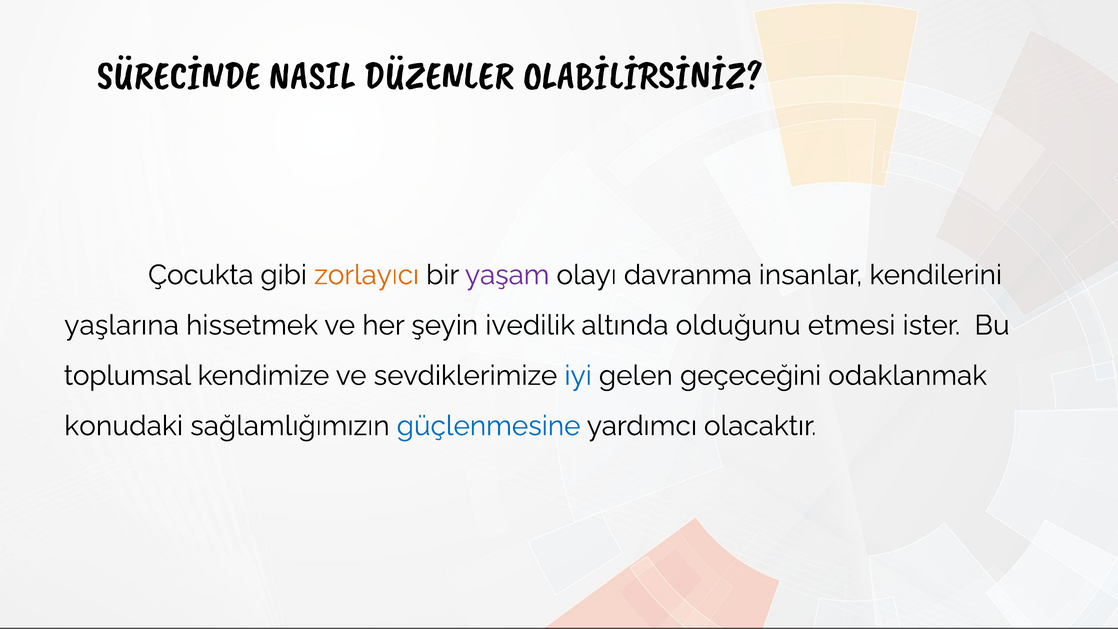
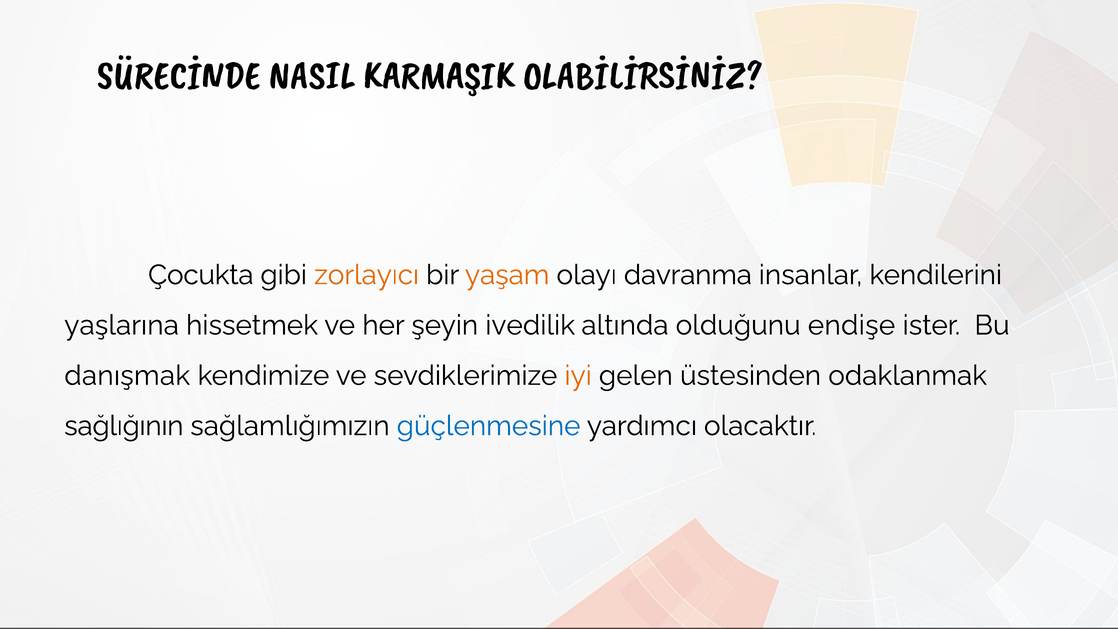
DÜZENLER: DÜZENLER -> KARMAŞIK (439, 75)
yaşam colour: purple -> orange (507, 275)
etmesi: etmesi -> endişe (851, 325)
toplumsal: toplumsal -> danışmak (127, 376)
iyi colour: blue -> orange (578, 376)
geçeceğini: geçeceğini -> üstesinden (751, 376)
konudaki: konudaki -> sağlığının (124, 426)
